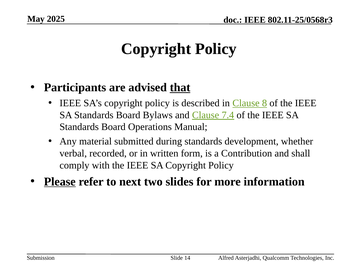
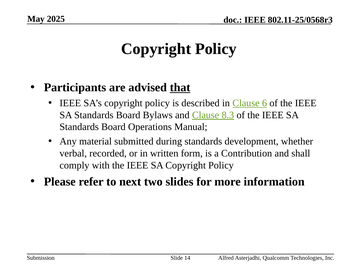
8: 8 -> 6 (265, 103)
7.4: 7.4 -> 8.3 (228, 115)
Please underline: present -> none (60, 181)
